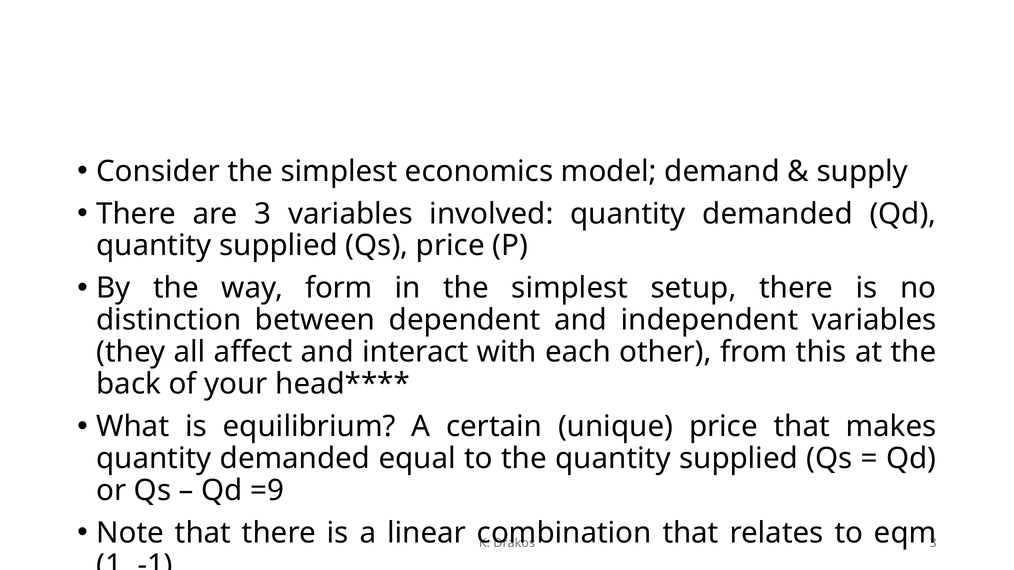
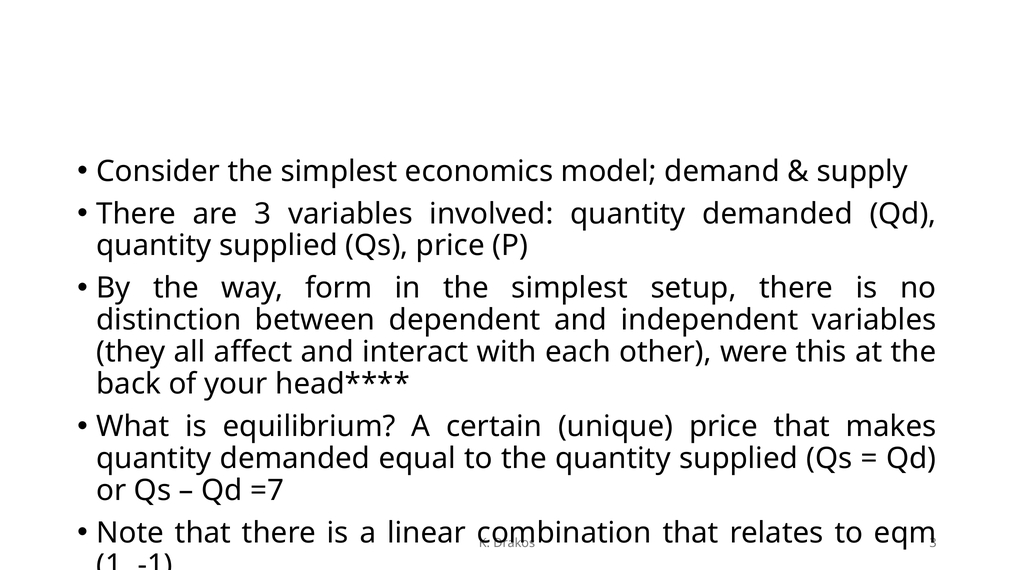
from: from -> were (754, 352)
=9: =9 -> =7 (267, 491)
